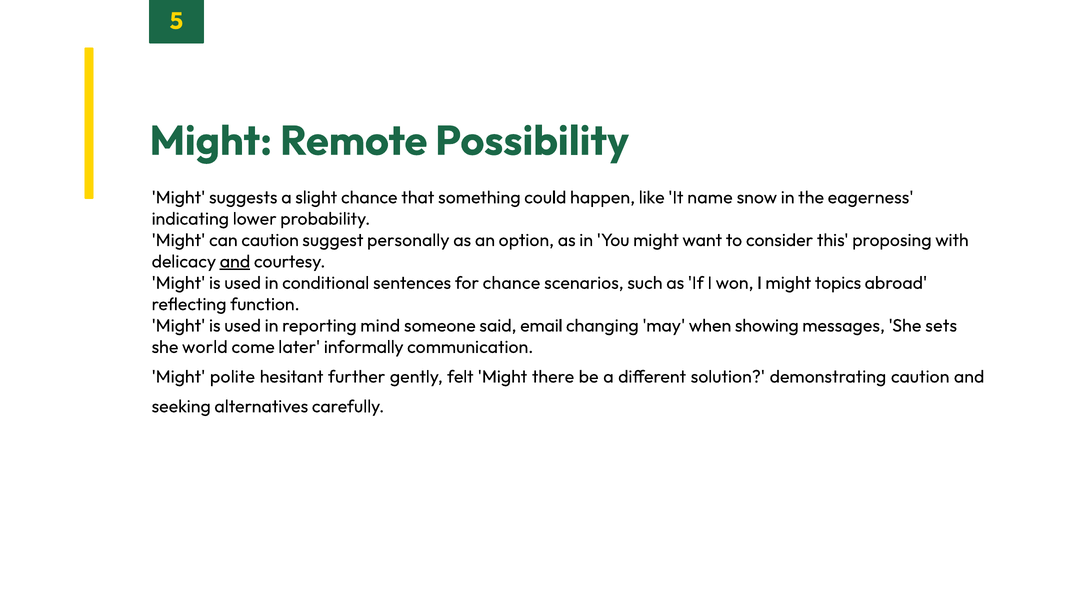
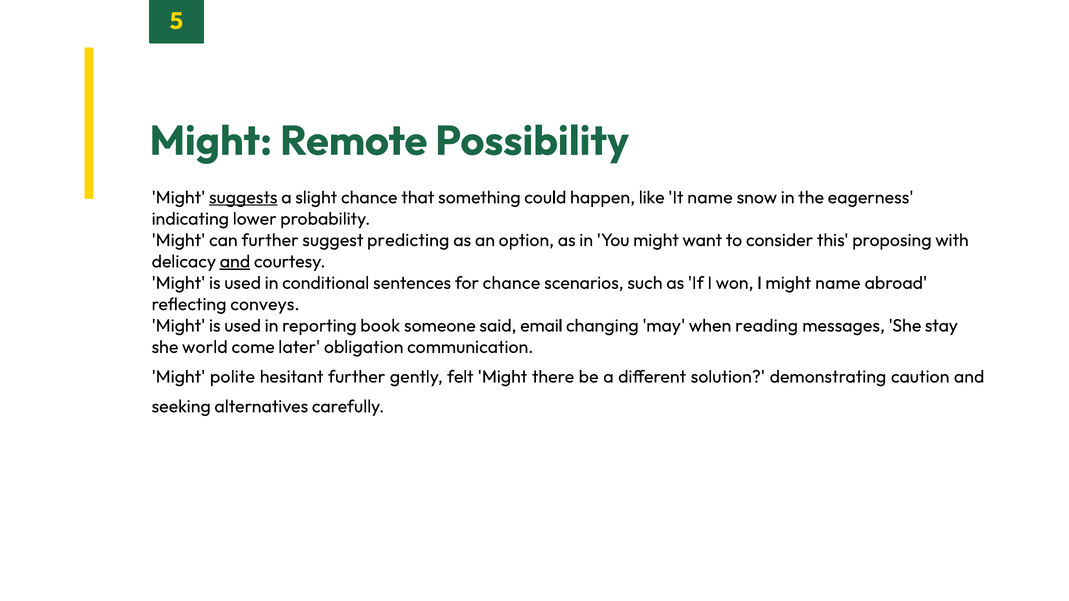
suggests underline: none -> present (243, 198)
can caution: caution -> further (270, 240)
personally: personally -> predicting (408, 240)
might topics: topics -> name (838, 283)
function: function -> conveys (265, 304)
mind: mind -> book (380, 326)
showing: showing -> reading (767, 326)
sets: sets -> stay (941, 326)
informally: informally -> obligation (364, 347)
